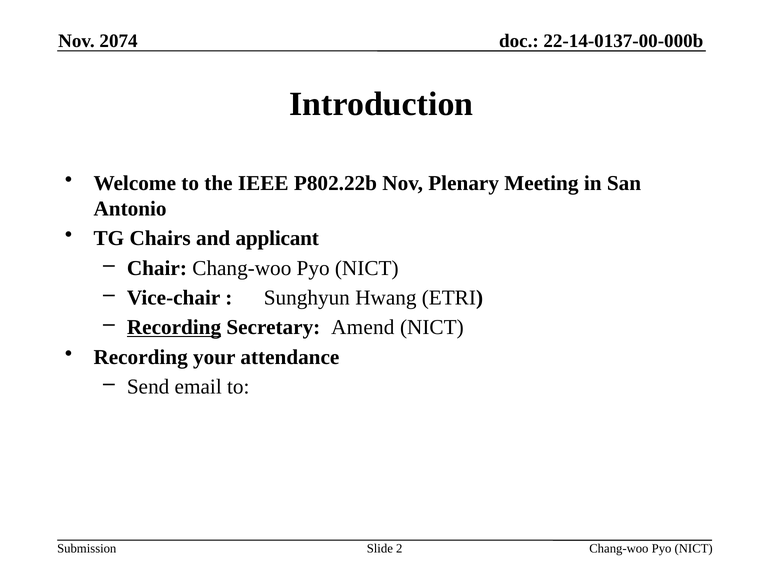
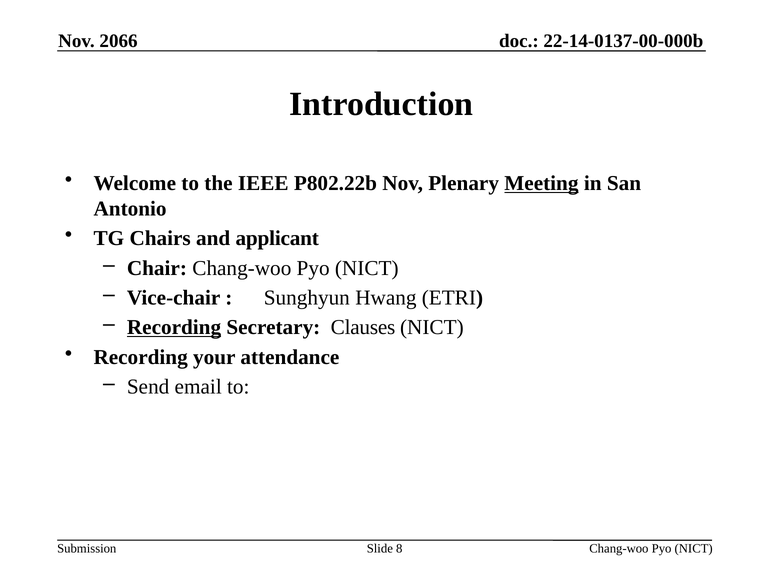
2074: 2074 -> 2066 (119, 41)
Meeting underline: none -> present (541, 183)
Amend: Amend -> Clauses (363, 328)
2: 2 -> 8 (399, 549)
